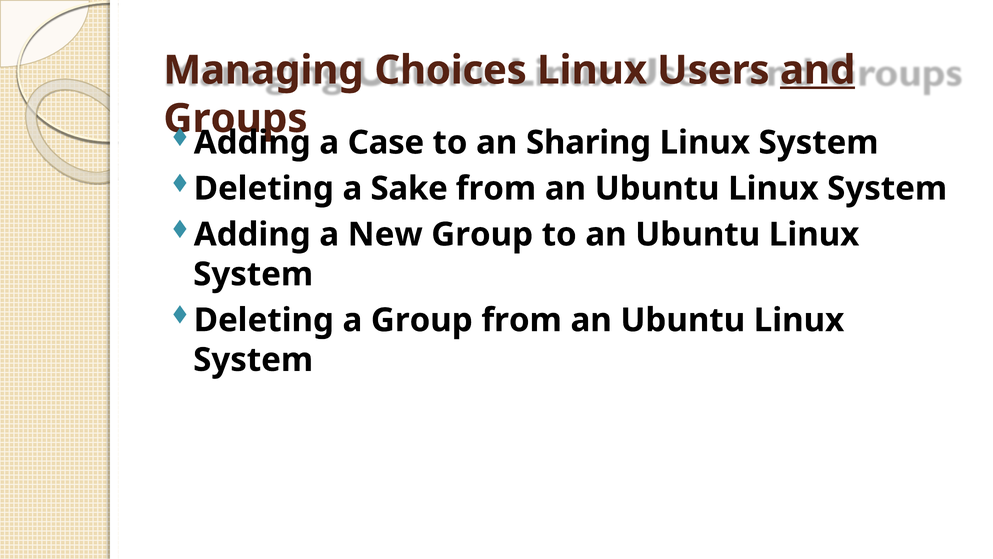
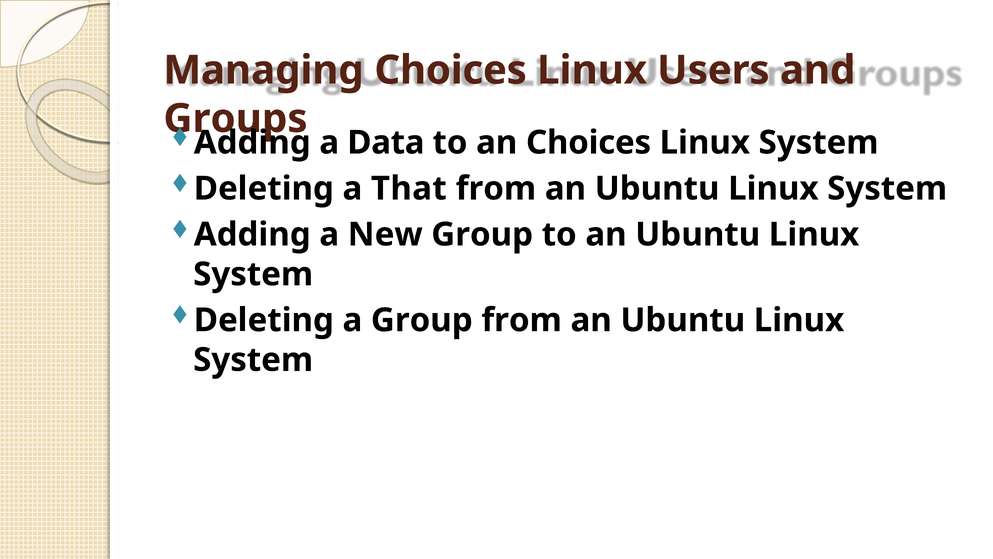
and underline: present -> none (818, 70)
Case: Case -> Data (386, 143)
an Sharing: Sharing -> Choices (589, 143)
Sake: Sake -> That (409, 188)
